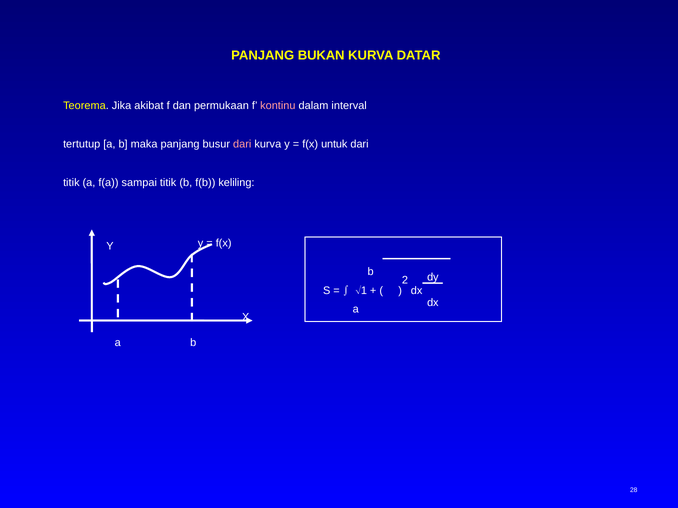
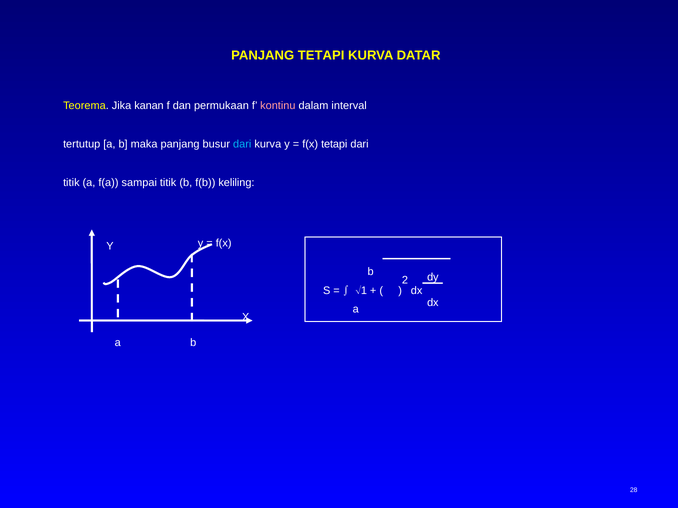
PANJANG BUKAN: BUKAN -> TETAPI (321, 56)
akibat: akibat -> kanan (149, 106)
dari colour: pink -> light blue (242, 144)
f(x untuk: untuk -> tetapi (334, 144)
